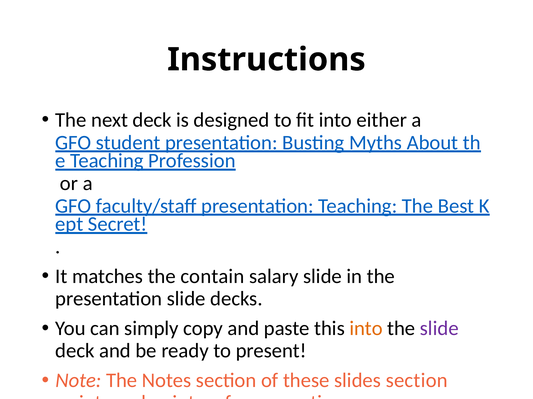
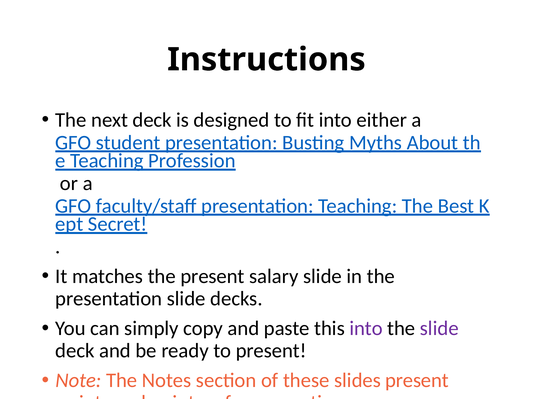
the contain: contain -> present (212, 277)
into colour: orange -> purple (366, 329)
slides section: section -> present (417, 381)
